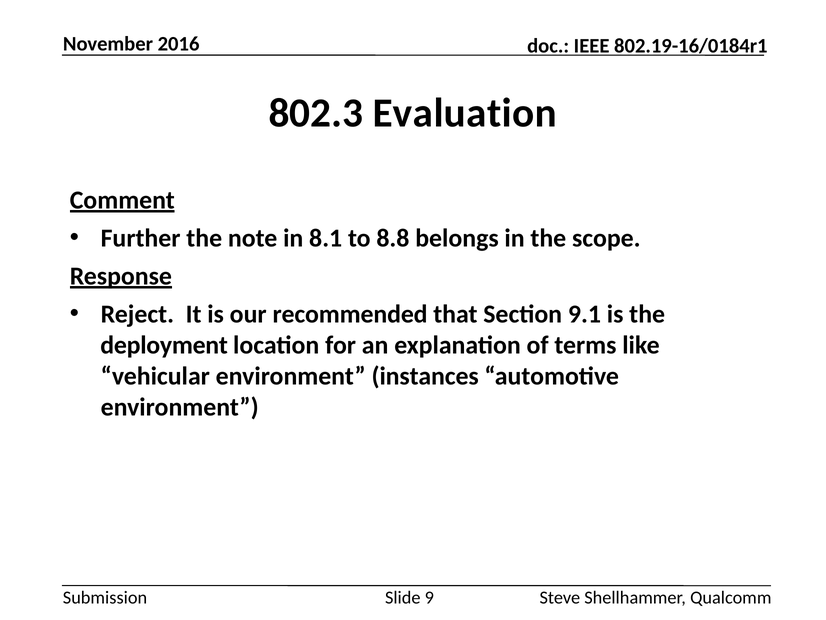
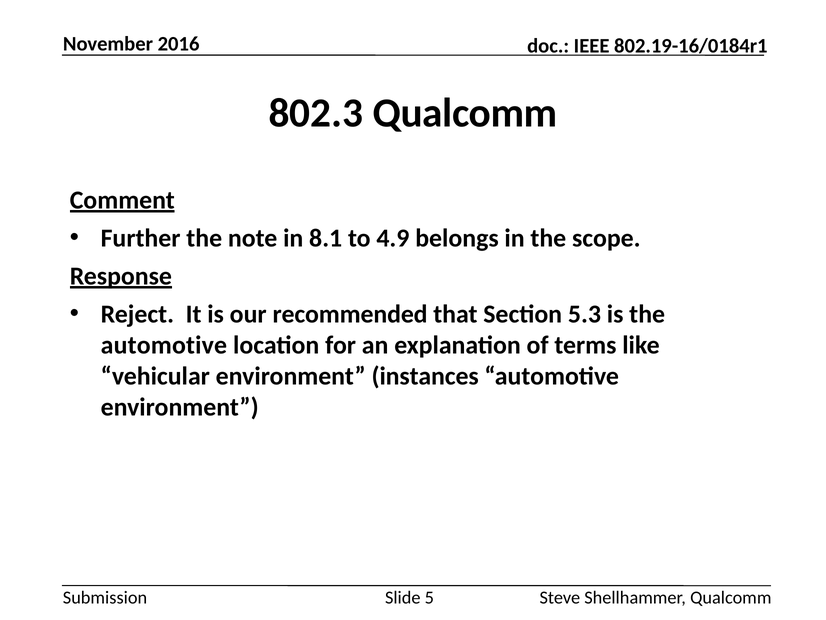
802.3 Evaluation: Evaluation -> Qualcomm (465, 113)
8.8: 8.8 -> 4.9 (393, 238)
9.1: 9.1 -> 5.3 (584, 314)
deployment: deployment -> automotive (164, 345)
9: 9 -> 5 (429, 597)
